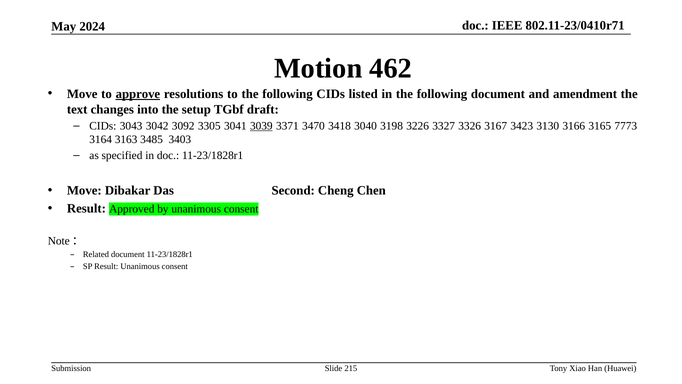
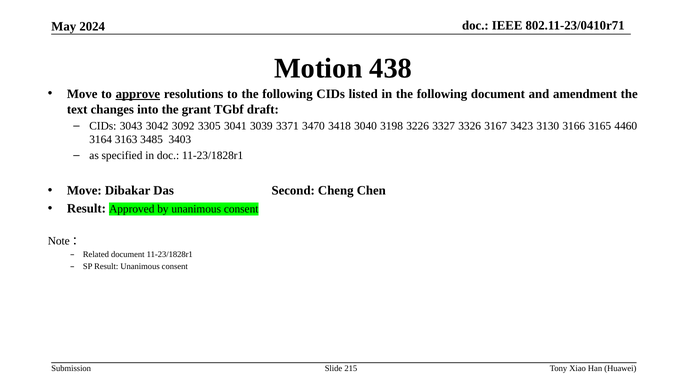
462: 462 -> 438 (391, 68)
setup: setup -> grant (196, 109)
3039 underline: present -> none (261, 126)
7773: 7773 -> 4460 (626, 126)
